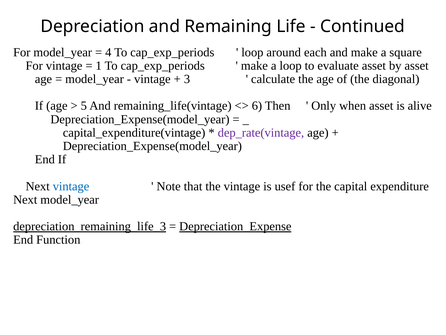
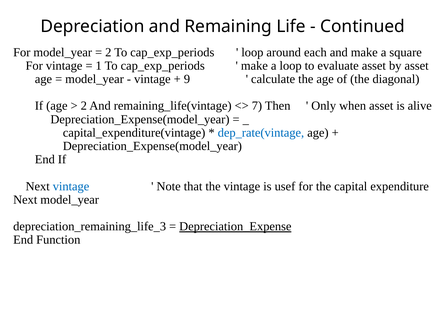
4: 4 -> 2 (108, 52)
3: 3 -> 9 (187, 79)
5: 5 -> 2 (84, 106)
6: 6 -> 7 (257, 106)
dep_rate(vintage colour: purple -> blue (261, 133)
depreciation_remaining_life_3 underline: present -> none (90, 226)
